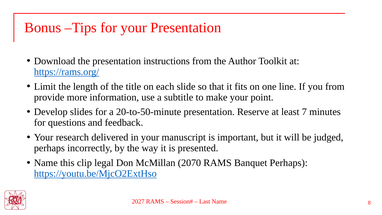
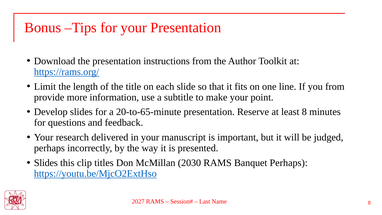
20-to-50-minute: 20-to-50-minute -> 20-to-65-minute (149, 112)
least 7: 7 -> 8 (304, 112)
Name: Name -> Slides (46, 163)
legal: legal -> titles (104, 163)
2070: 2070 -> 2030 (189, 163)
